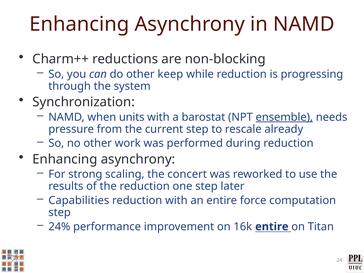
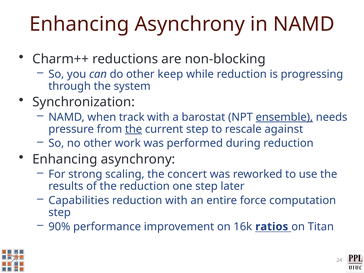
units: units -> track (132, 117)
the underline: none -> present (134, 129)
already: already -> against (284, 129)
24%: 24% -> 90% (59, 227)
16k entire: entire -> ratios (272, 227)
